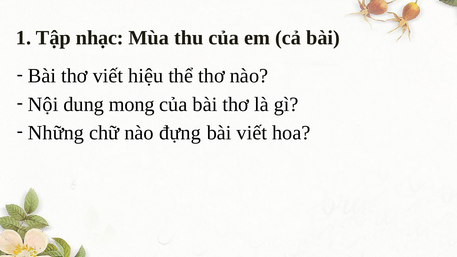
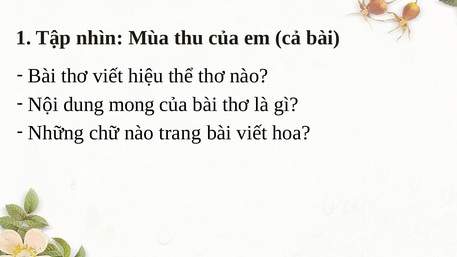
nhạc: nhạc -> nhìn (100, 38)
đựng: đựng -> trang (180, 133)
